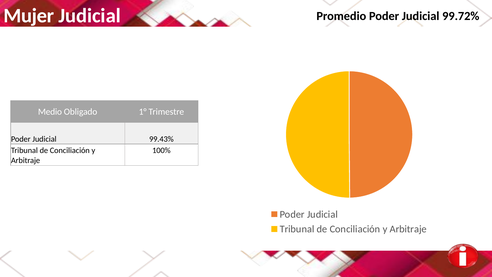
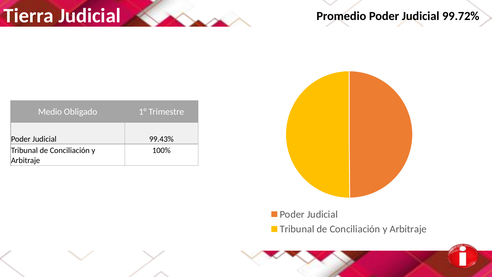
Mujer: Mujer -> Tierra (29, 16)
